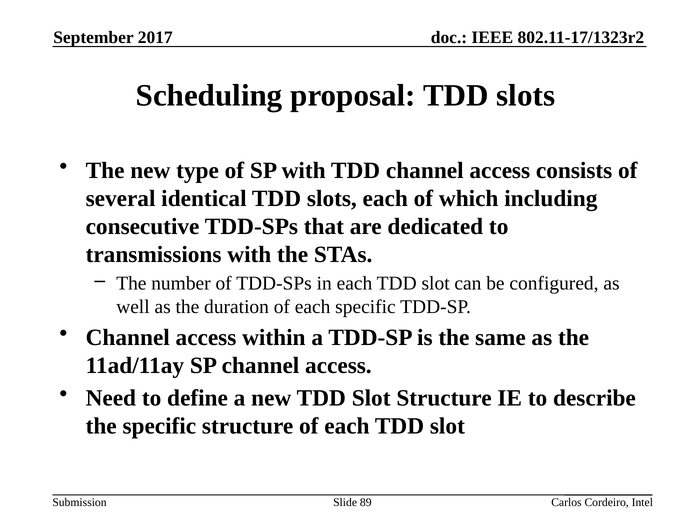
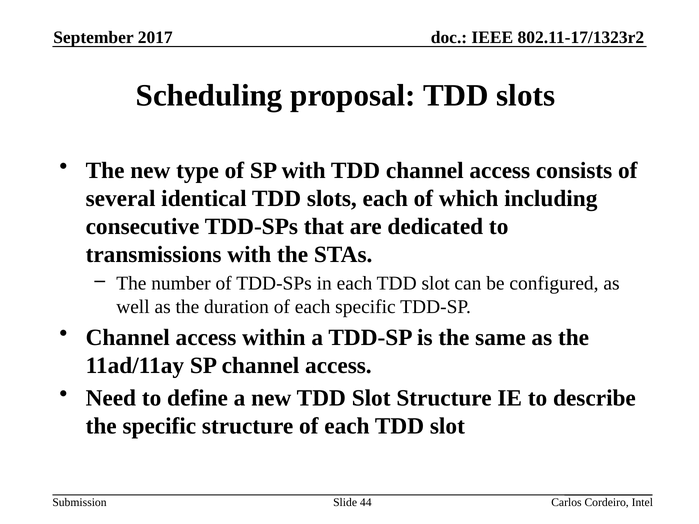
89: 89 -> 44 (366, 503)
